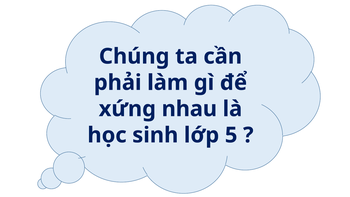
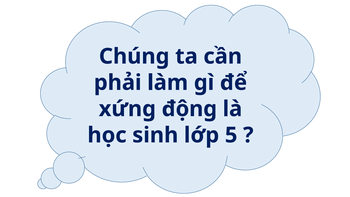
nhau: nhau -> động (189, 109)
